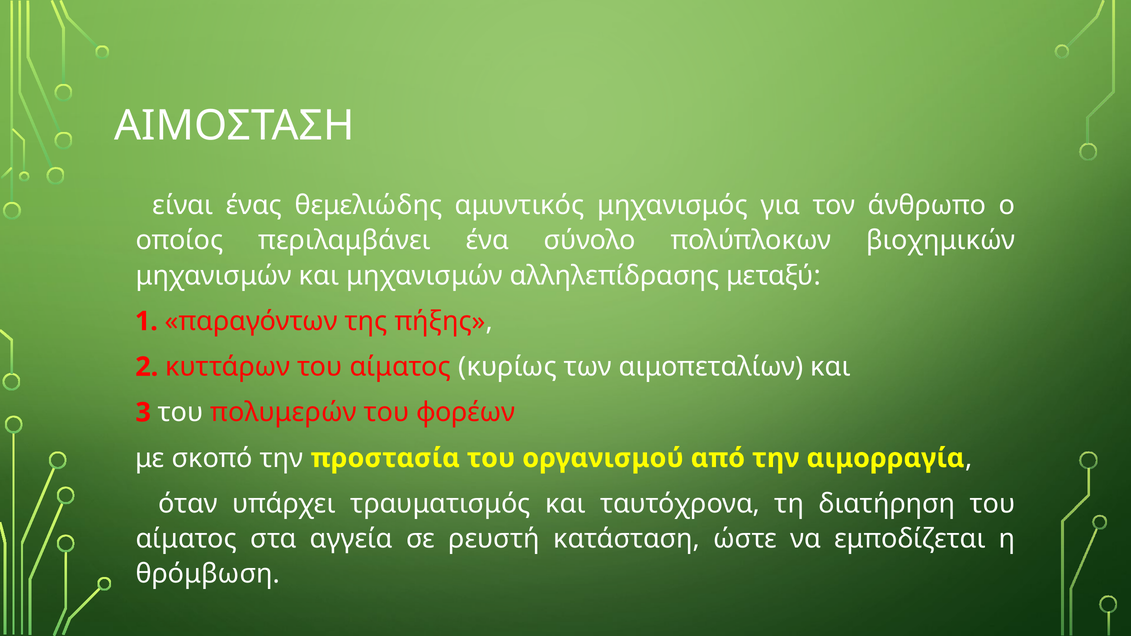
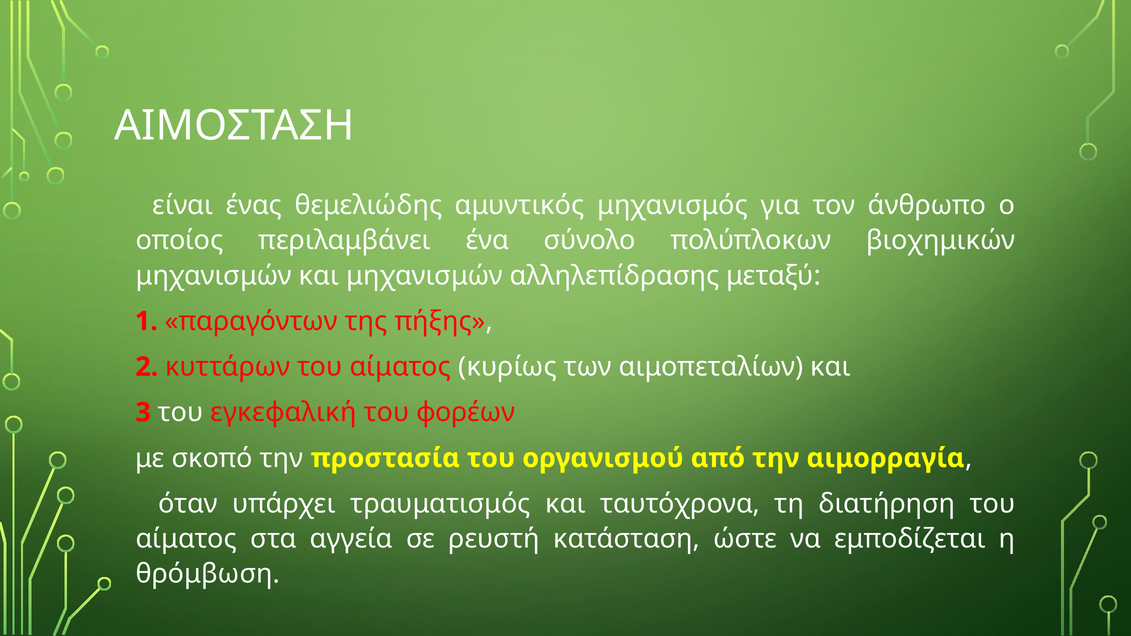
πολυμερών: πολυμερών -> εγκεφαλική (283, 413)
